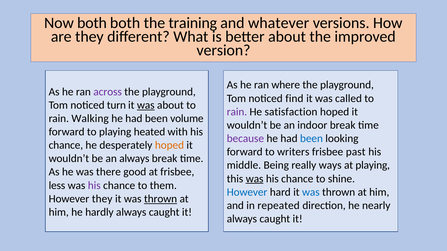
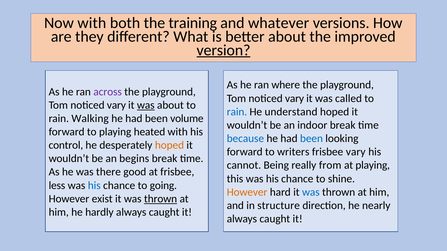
Now both: both -> with (92, 23)
version underline: none -> present (223, 50)
find: find -> vary (295, 99)
turn: turn -> vary (116, 105)
rain colour: purple -> blue (237, 112)
satisfaction: satisfaction -> understand (291, 112)
because colour: purple -> blue (245, 139)
chance: chance -> control (66, 145)
frisbee past: past -> vary (356, 152)
an always: always -> begins (134, 159)
middle: middle -> cannot (244, 166)
ways: ways -> from (330, 166)
was underline: present -> none (255, 179)
his colour: purple -> blue (94, 186)
them: them -> going (163, 186)
However colour: blue -> orange (247, 192)
However they: they -> exist (102, 199)
repeated: repeated -> structure (279, 206)
